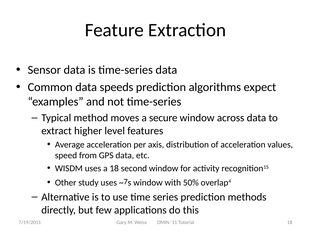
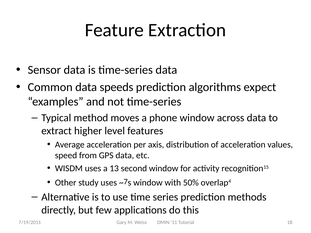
secure: secure -> phone (163, 118)
a 18: 18 -> 13 (114, 169)
